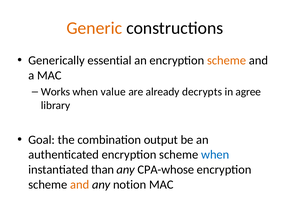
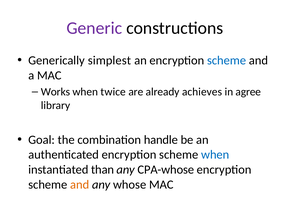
Generic colour: orange -> purple (94, 28)
essential: essential -> simplest (109, 61)
scheme colour: orange -> blue (227, 61)
value: value -> twice (113, 92)
decrypts: decrypts -> achieves (202, 92)
output: output -> handle (161, 140)
notion: notion -> whose (130, 185)
